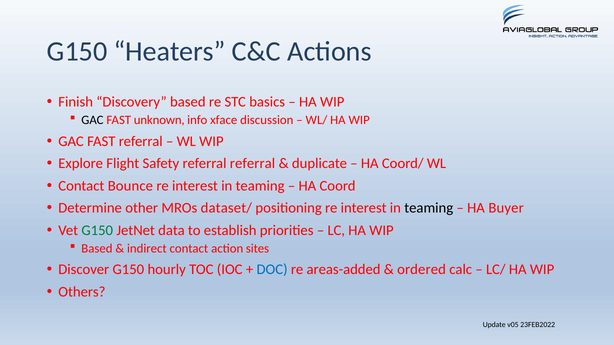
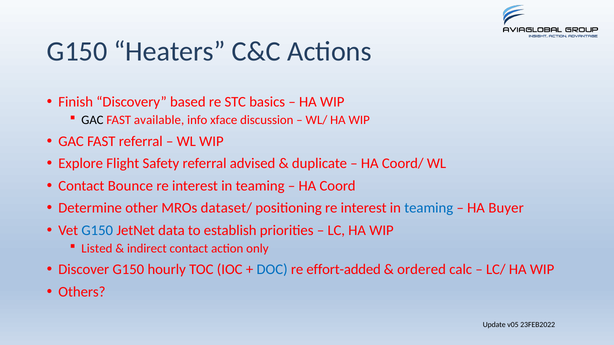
unknown: unknown -> available (159, 120)
referral referral: referral -> advised (253, 164)
teaming colour: black -> blue (429, 208)
G150 colour: green -> blue (97, 231)
Based: Based -> Listed (97, 249)
sites: sites -> only (257, 249)
areas-added: areas-added -> effort-added (344, 270)
